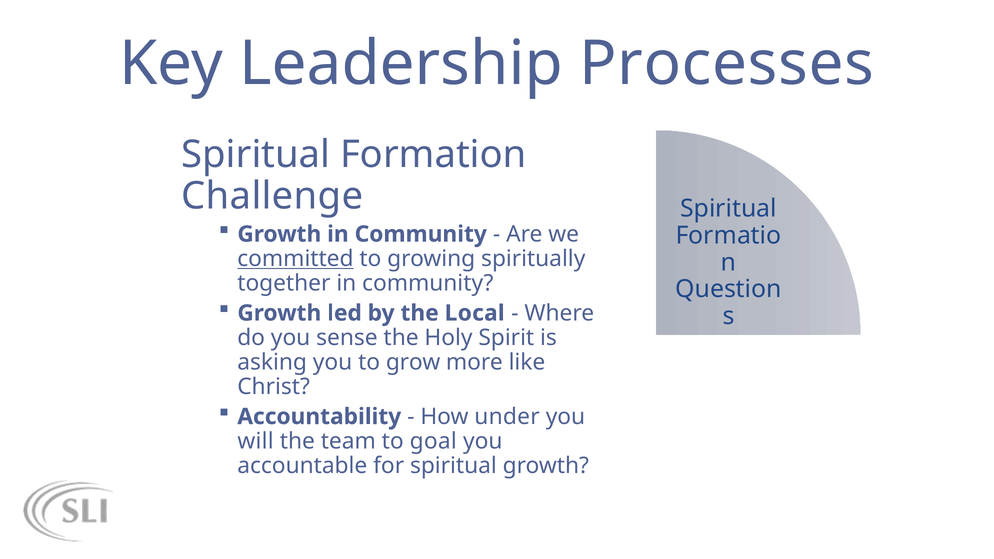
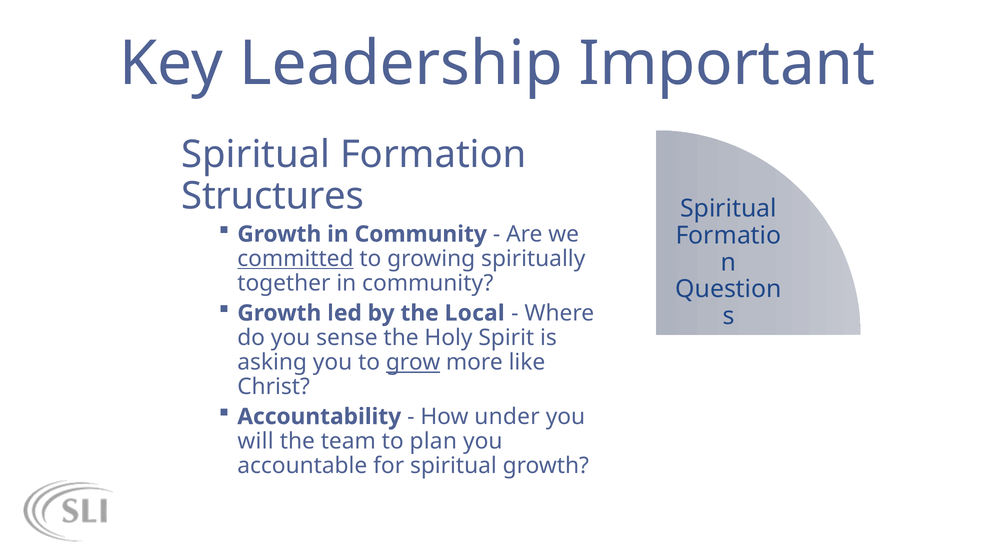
Processes: Processes -> Important (727, 64)
Challenge: Challenge -> Structures (273, 196)
grow underline: none -> present (413, 362)
goal: goal -> plan (433, 441)
